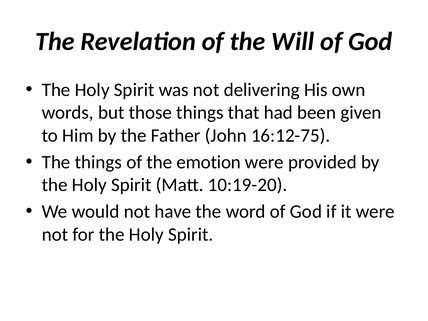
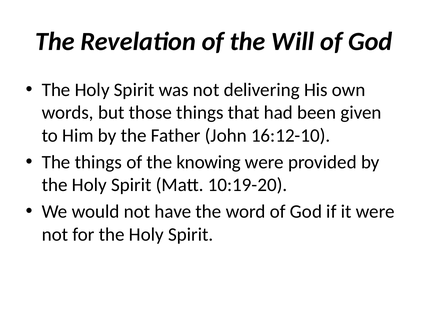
16:12-75: 16:12-75 -> 16:12-10 (291, 135)
emotion: emotion -> knowing (209, 162)
